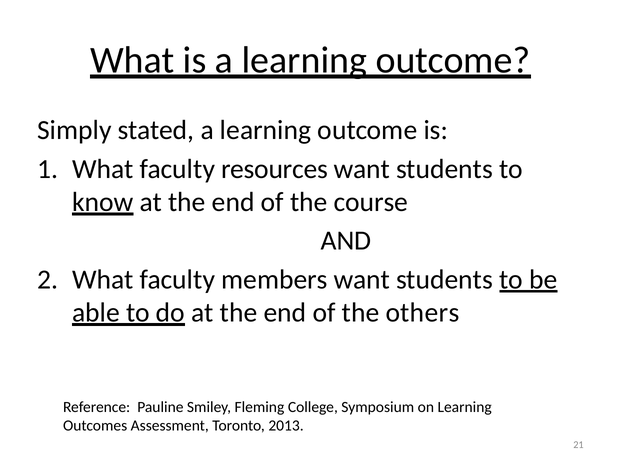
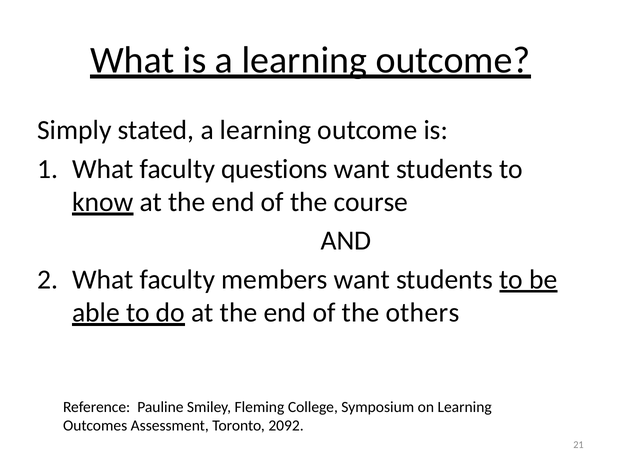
resources: resources -> questions (274, 169)
2013: 2013 -> 2092 (286, 425)
